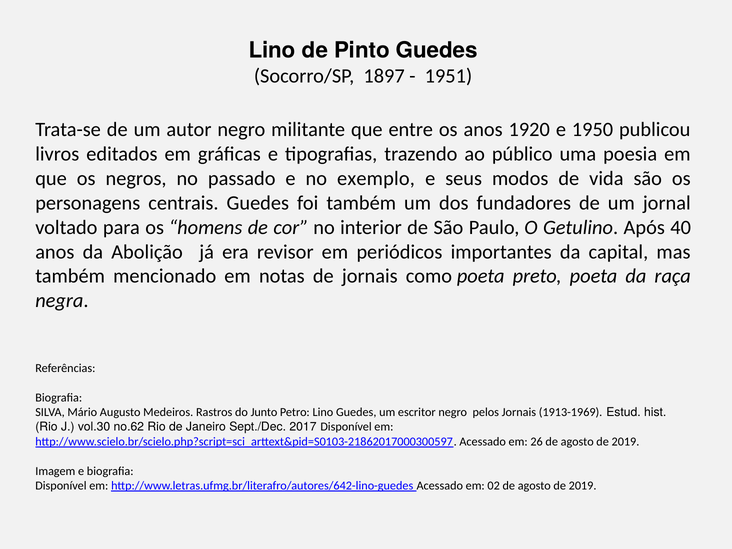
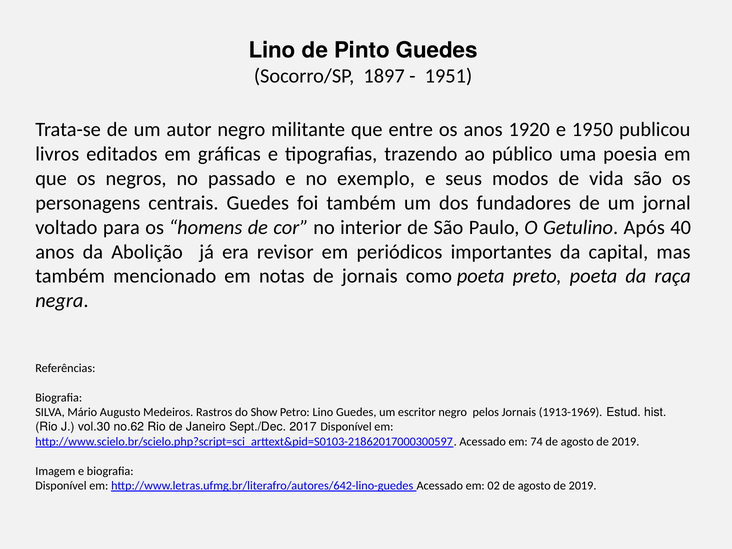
Junto: Junto -> Show (264, 412)
26: 26 -> 74 (537, 442)
